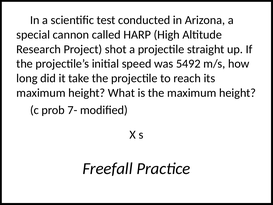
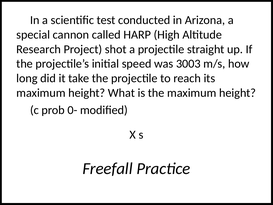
5492: 5492 -> 3003 (188, 64)
7-: 7- -> 0- (72, 110)
